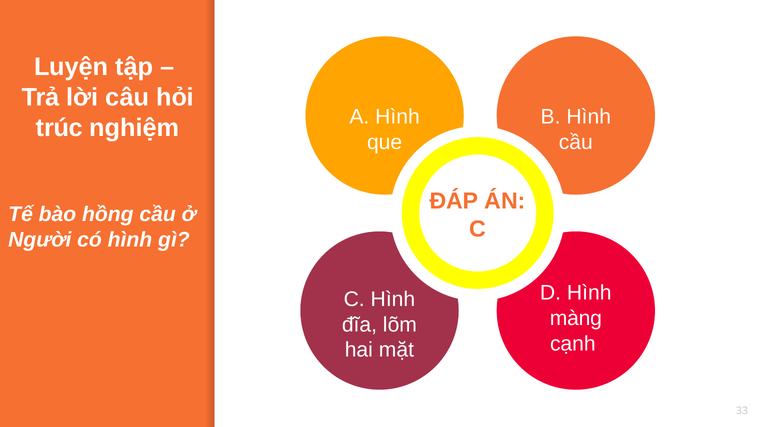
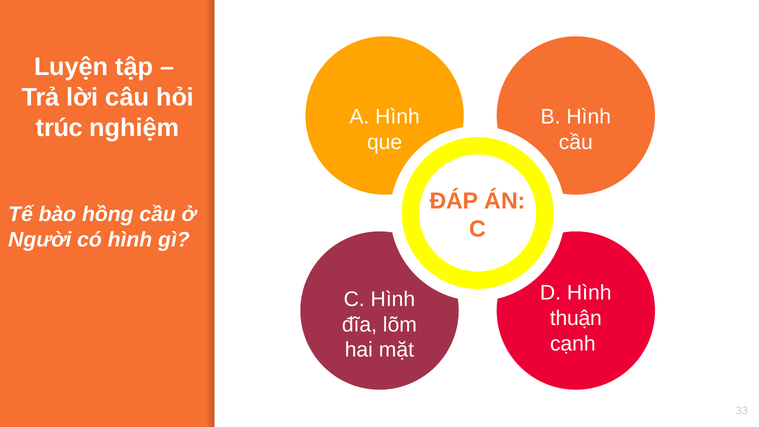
màng: màng -> thuận (576, 318)
